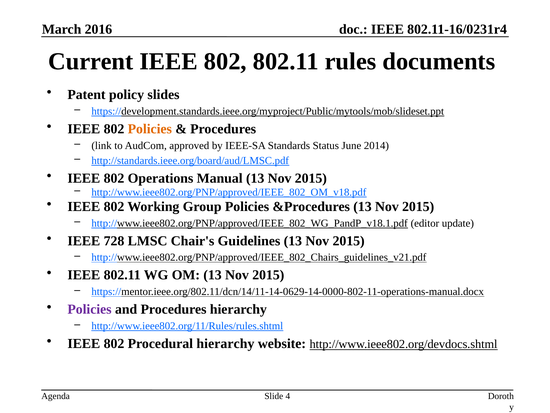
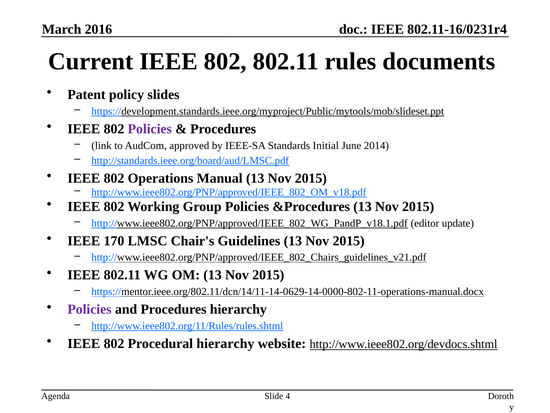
Policies colour: orange -> purple (150, 129)
Status: Status -> Initial (326, 145)
728: 728 -> 170 (114, 241)
